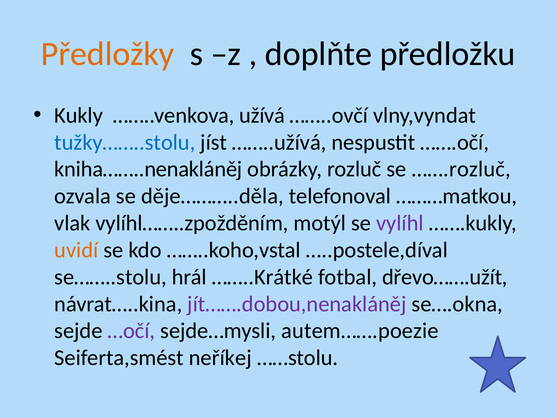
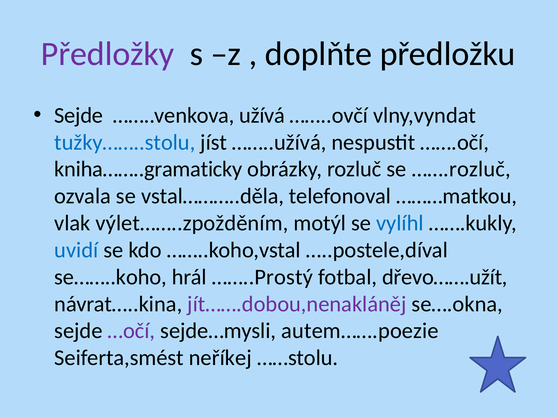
Předložky colour: orange -> purple (108, 54)
Kukly: Kukly -> Sejde (79, 115)
kniha……..nenakláněj: kniha……..nenakláněj -> kniha……..gramaticky (148, 169)
děje………..děla: děje………..děla -> vstal………..děla (213, 196)
vylíhl……..zpožděním: vylíhl……..zpožděním -> výlet……..zpožděním (192, 223)
vylíhl colour: purple -> blue (400, 223)
uvidí colour: orange -> blue (76, 250)
se……..stolu: se……..stolu -> se……..koho (111, 277)
……..Krátké: ……..Krátké -> ……..Prostý (262, 277)
